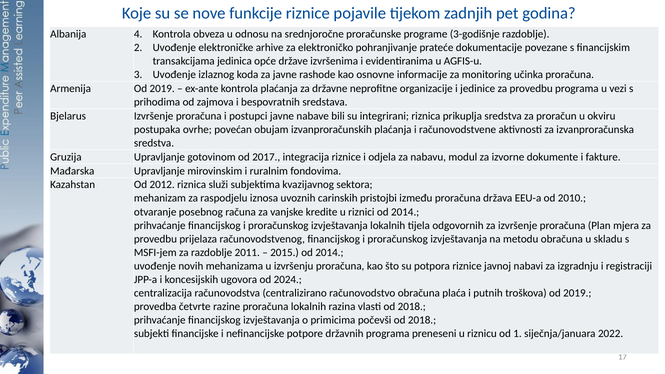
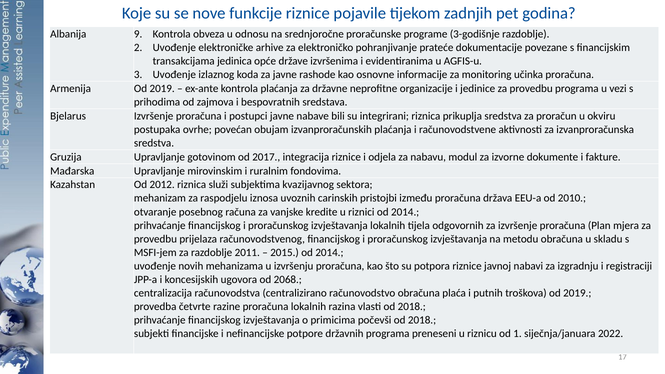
4: 4 -> 9 (138, 34)
2024: 2024 -> 2068 (288, 280)
